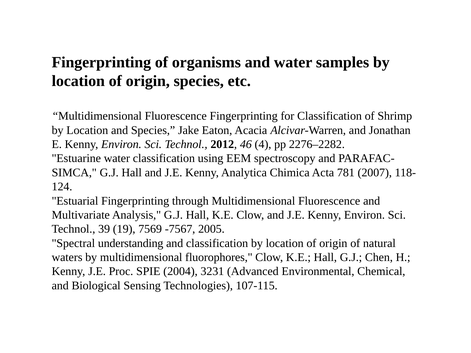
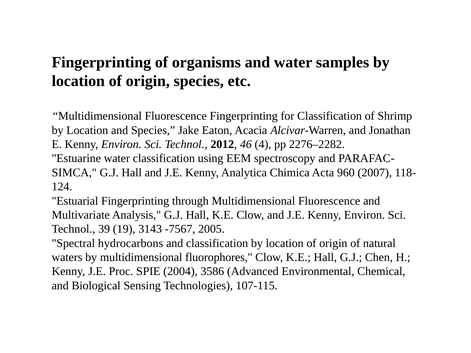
781: 781 -> 960 (346, 173)
7569: 7569 -> 3143 (150, 229)
understanding: understanding -> hydrocarbons (131, 243)
3231: 3231 -> 3586 (212, 272)
